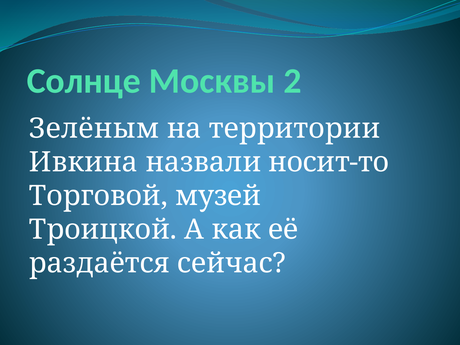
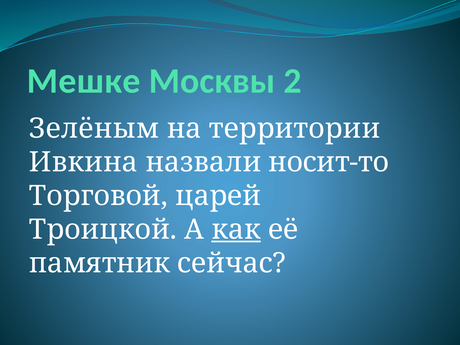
Солнце: Солнце -> Мешке (84, 81)
музей: музей -> царей (218, 196)
как underline: none -> present (236, 230)
раздаётся: раздаётся -> памятник (100, 263)
